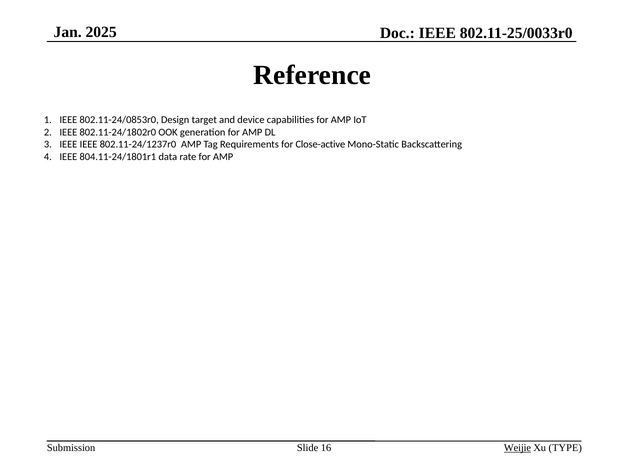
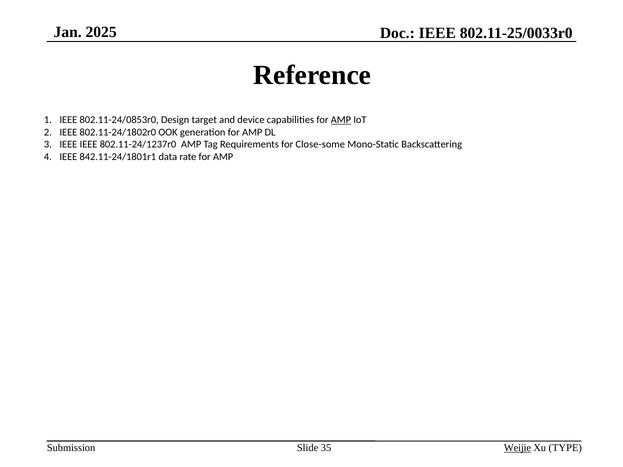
AMP underline: none -> present (341, 120)
Close-active: Close-active -> Close-some (320, 145)
804.11-24/1801r1: 804.11-24/1801r1 -> 842.11-24/1801r1 (118, 157)
16: 16 -> 35 (326, 448)
